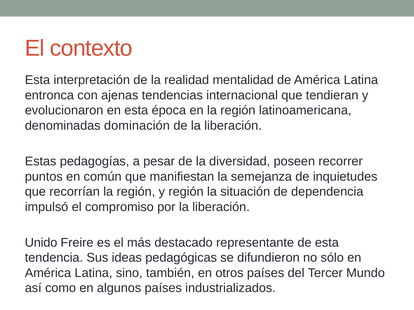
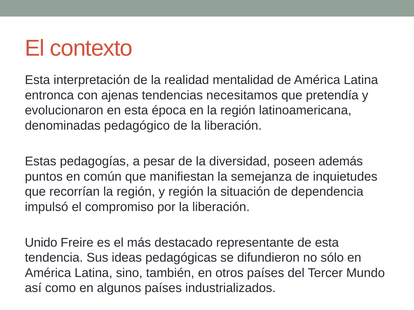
internacional: internacional -> necesitamos (242, 95)
tendieran: tendieran -> pretendía (332, 95)
dominación: dominación -> pedagógico (137, 126)
recorrer: recorrer -> además (341, 162)
